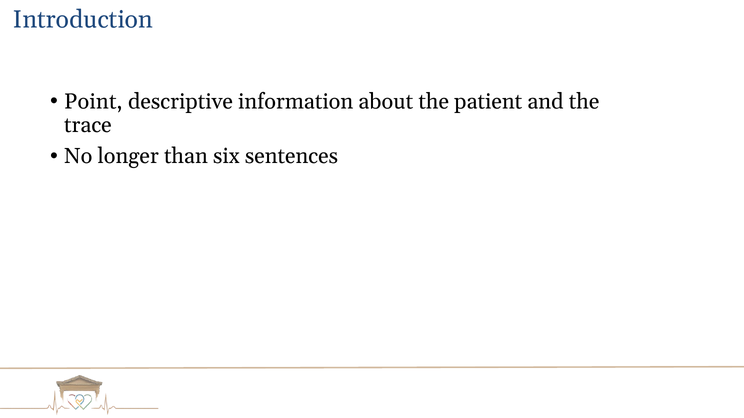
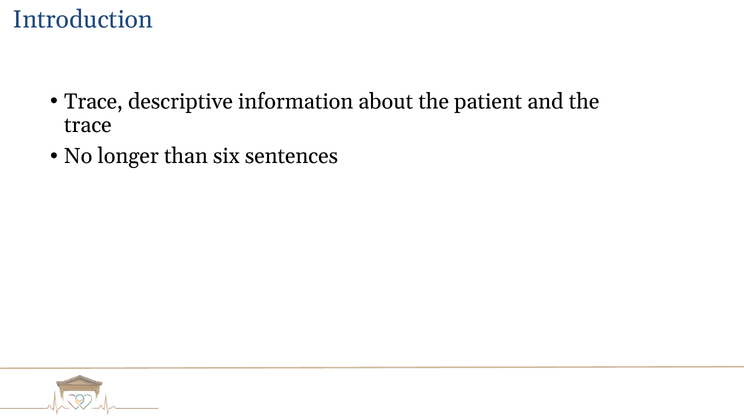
Point: Point -> Trace (93, 102)
